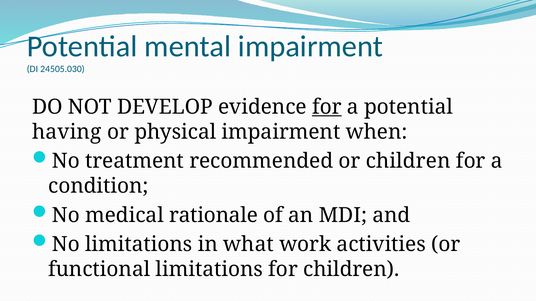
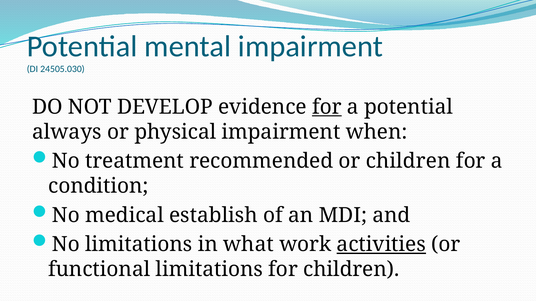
having: having -> always (67, 132)
rationale: rationale -> establish (213, 216)
activities underline: none -> present (381, 245)
